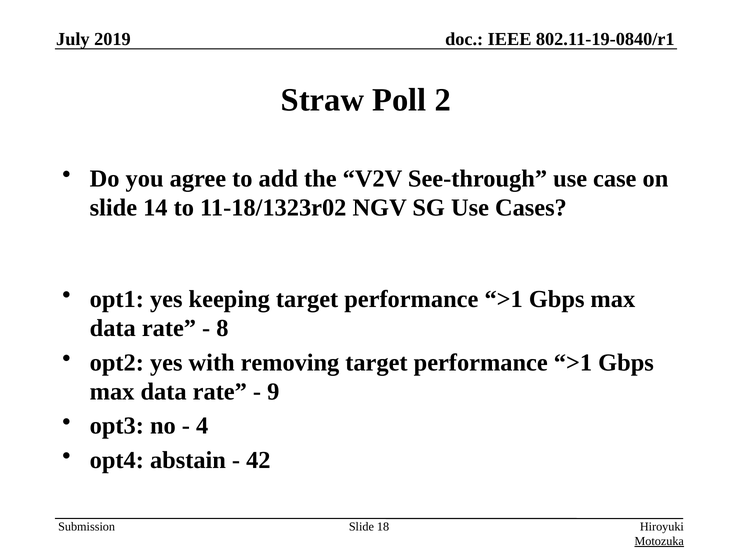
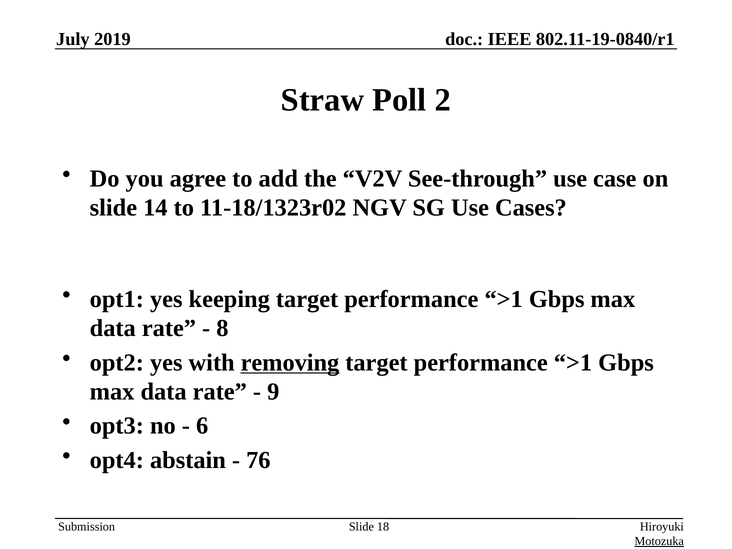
removing underline: none -> present (290, 362)
4: 4 -> 6 (202, 426)
42: 42 -> 76 (258, 460)
